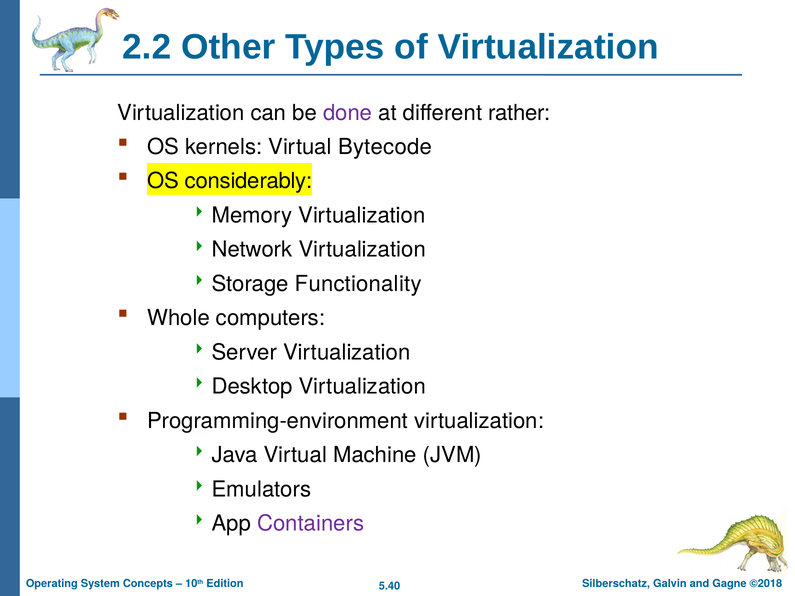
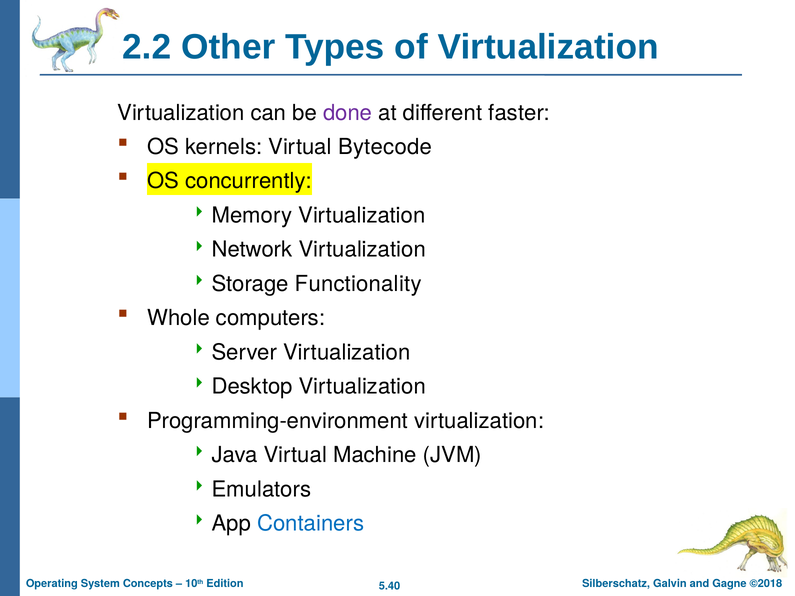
rather: rather -> faster (519, 113)
considerably: considerably -> concurrently (249, 181)
Containers colour: purple -> blue (311, 524)
